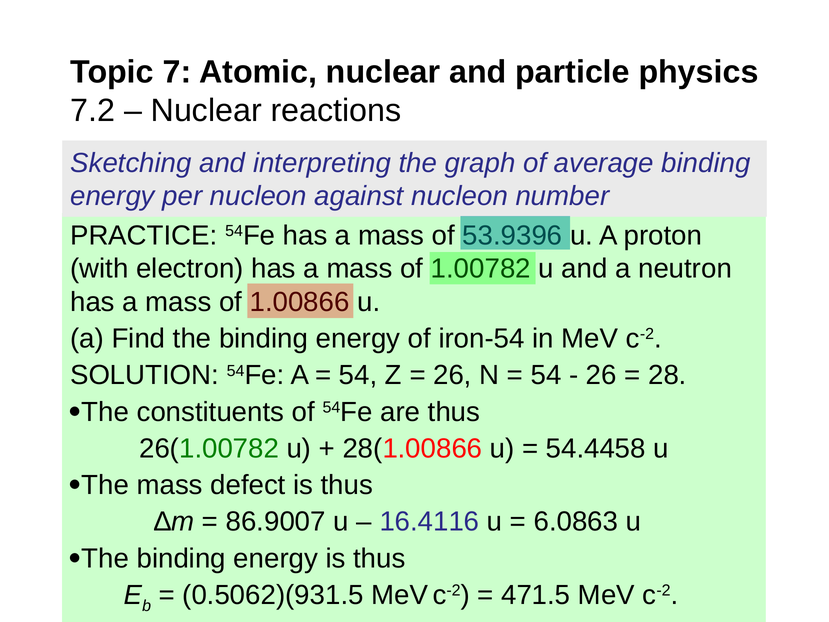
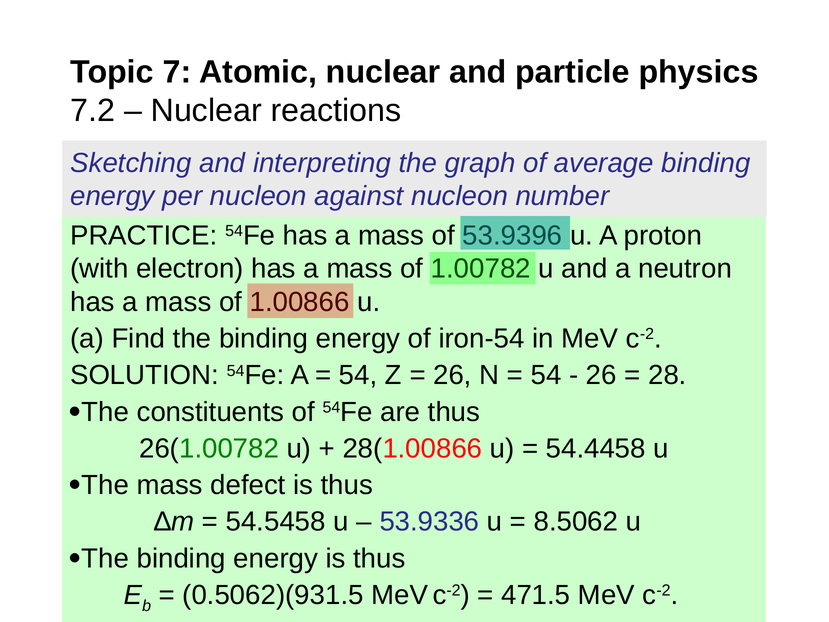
86.9007: 86.9007 -> 54.5458 (276, 522)
16.4116: 16.4116 -> 53.9336 (429, 522)
6.0863: 6.0863 -> 8.5062 (576, 522)
